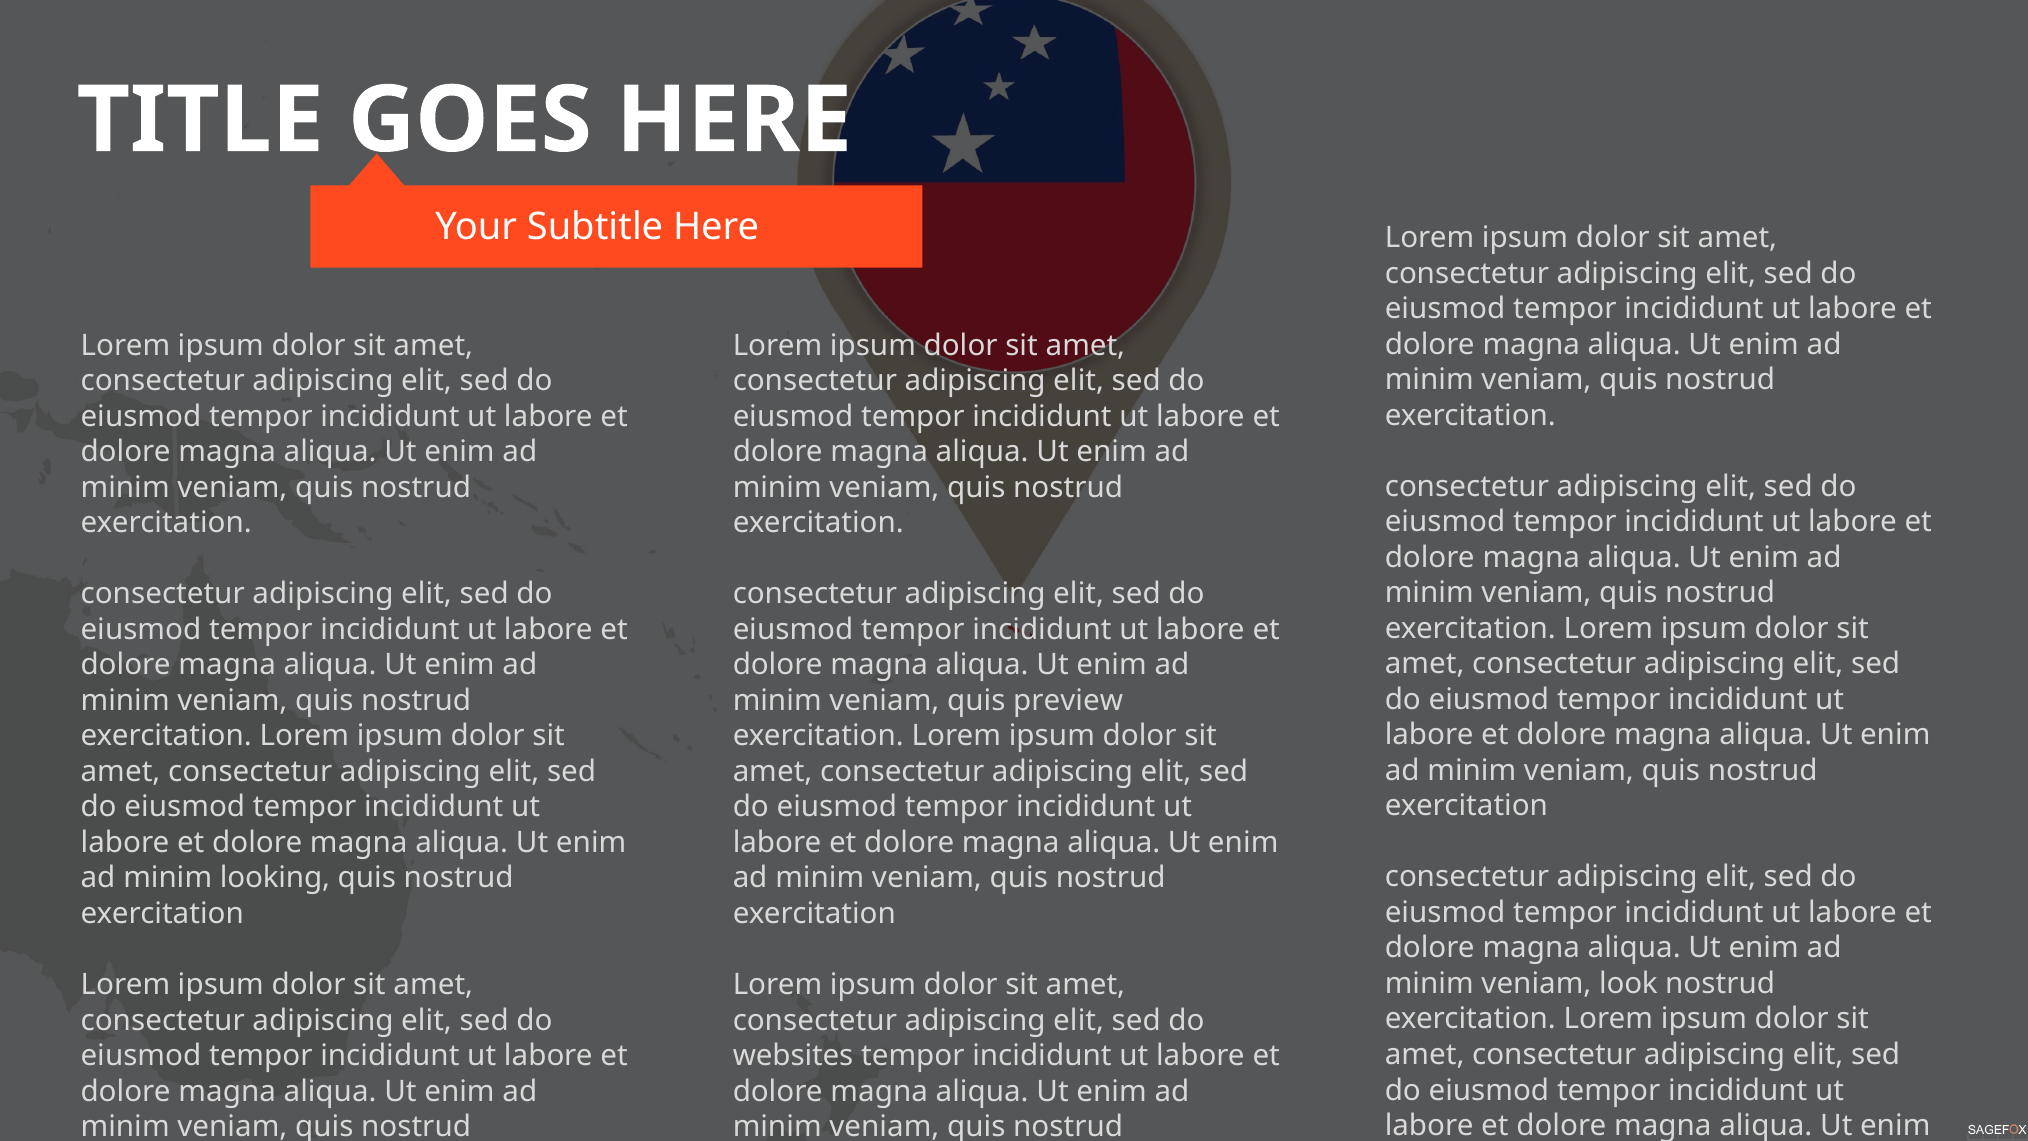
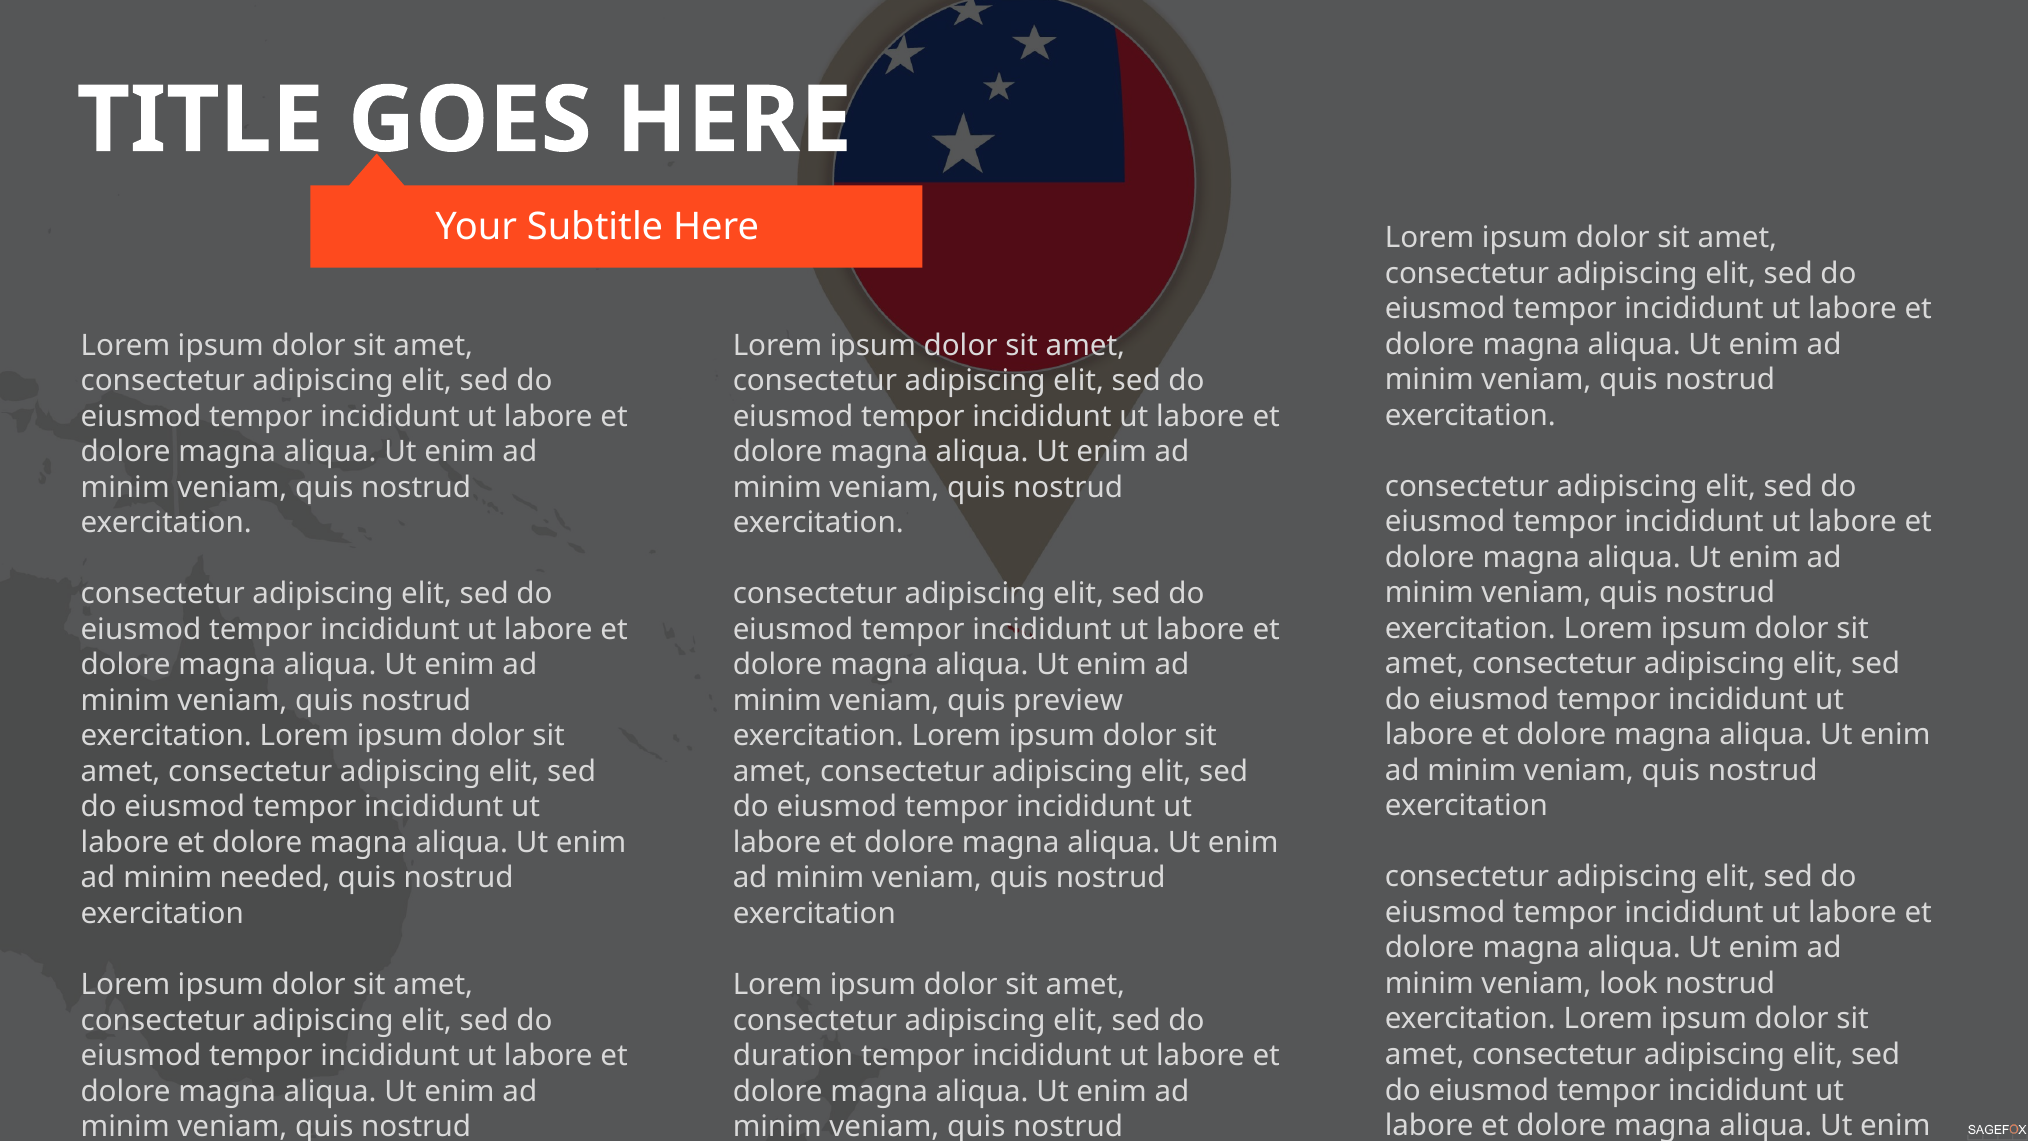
looking: looking -> needed (275, 878)
websites: websites -> duration (793, 1056)
